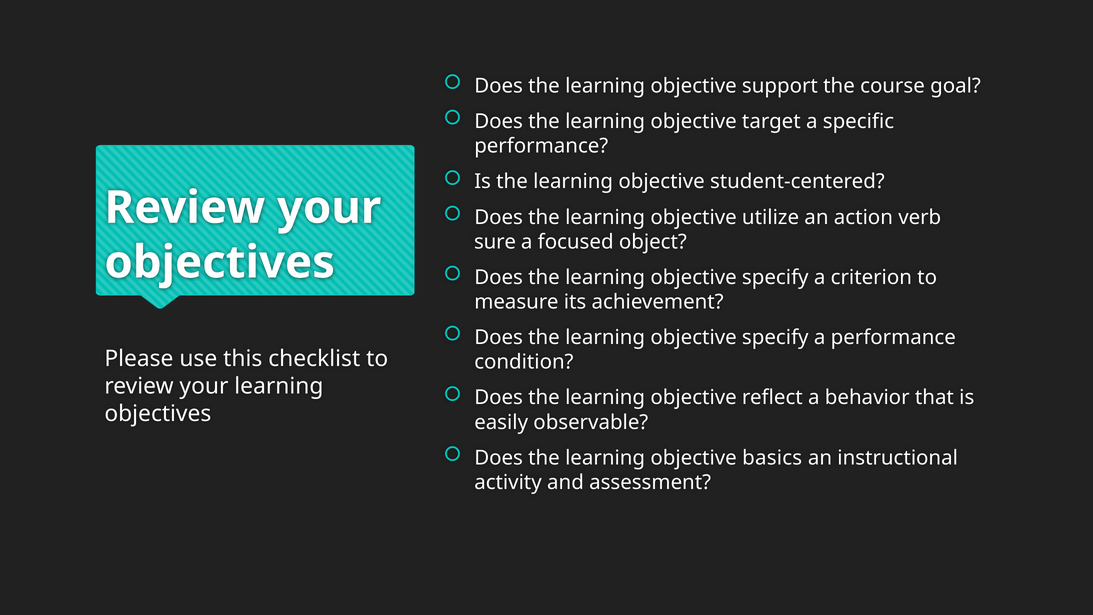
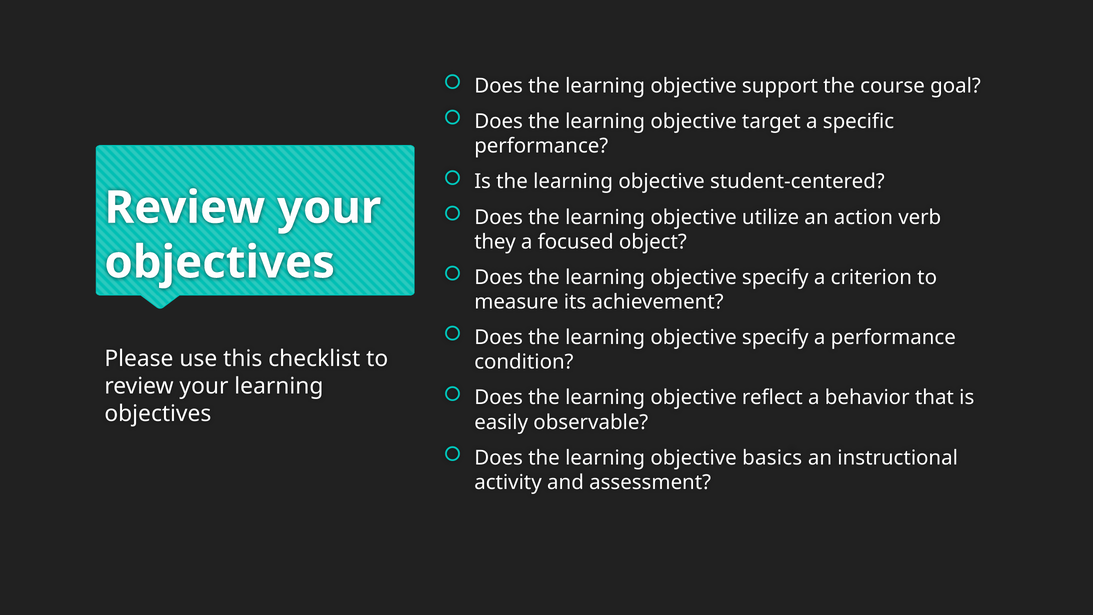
sure: sure -> they (495, 242)
